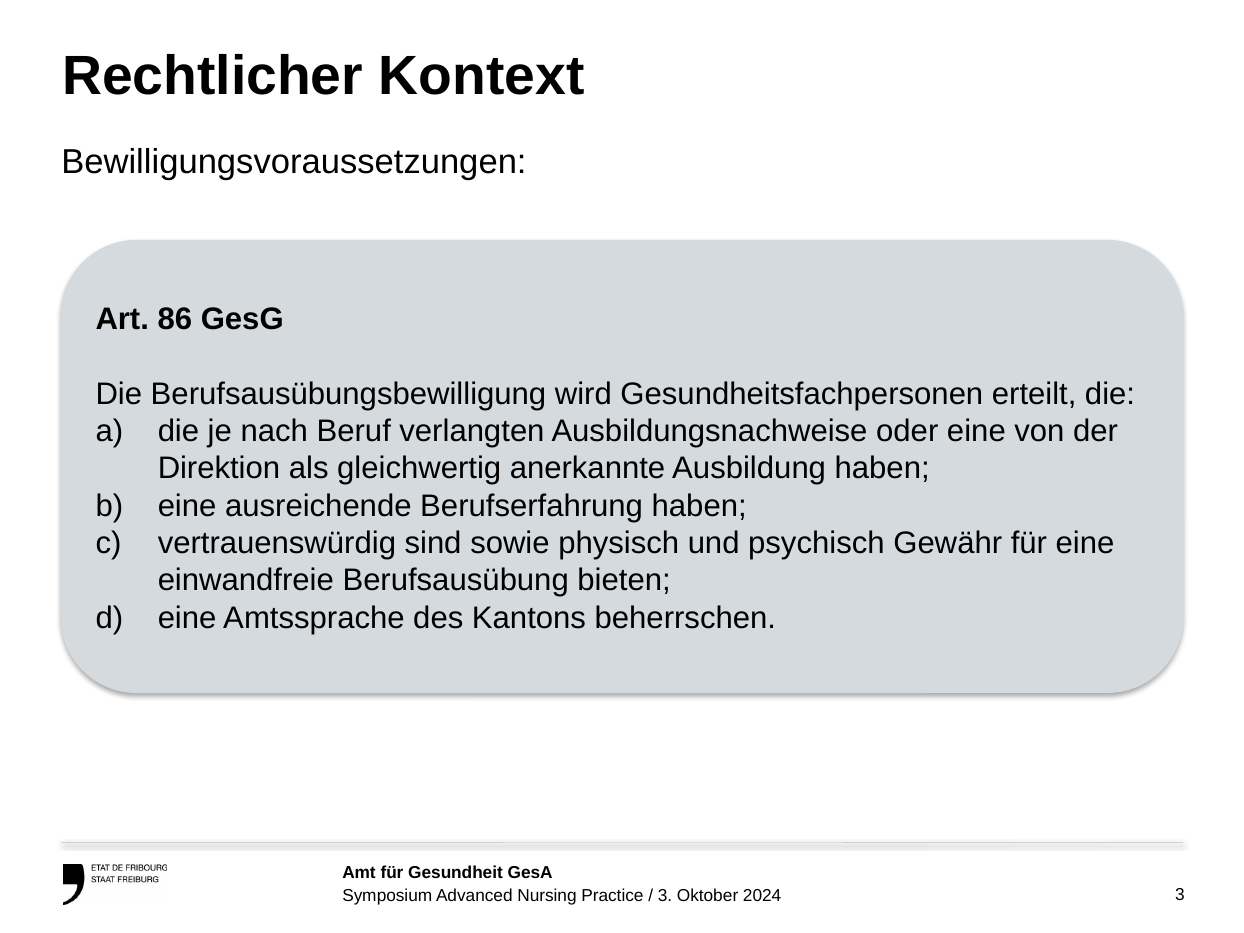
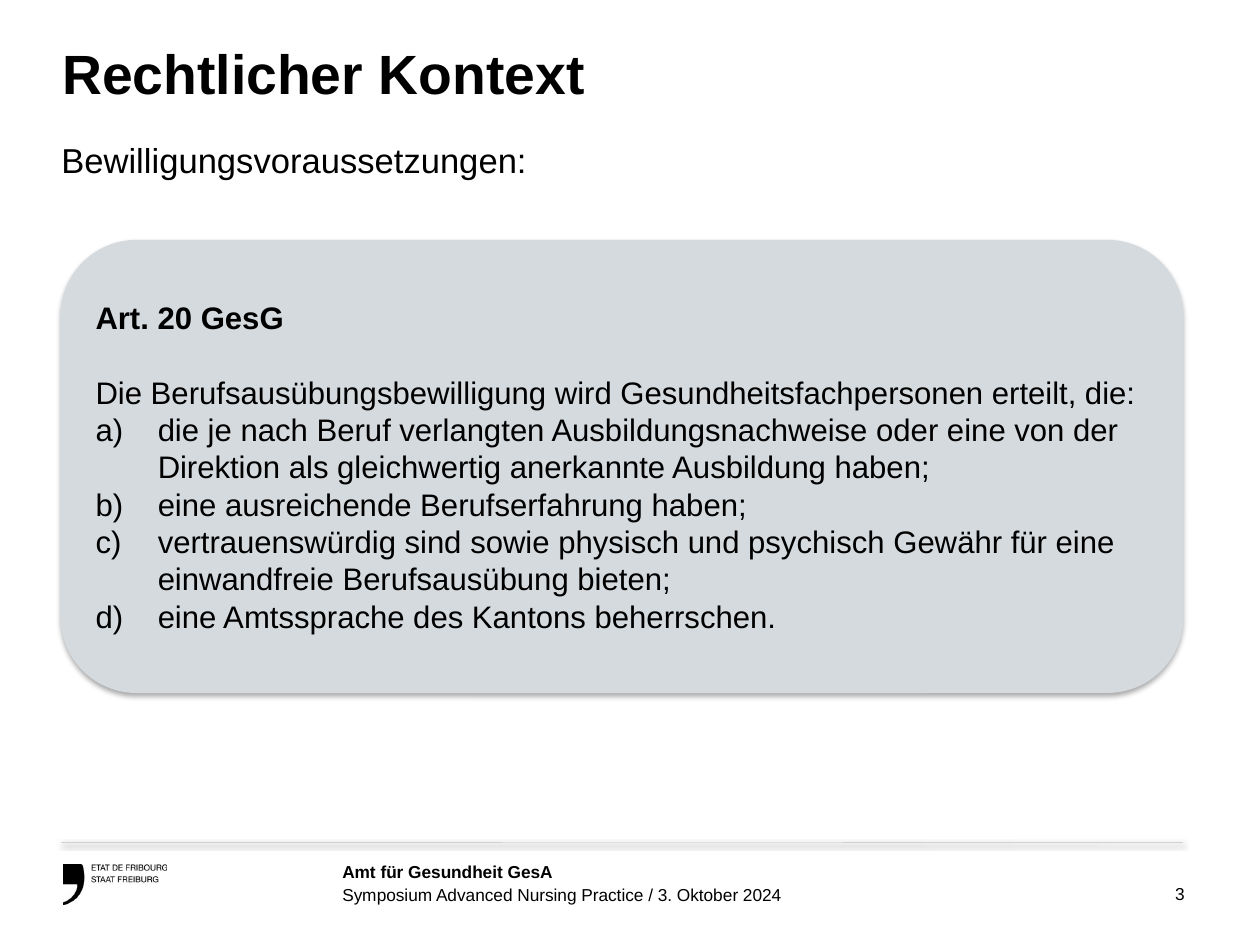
86: 86 -> 20 (175, 319)
